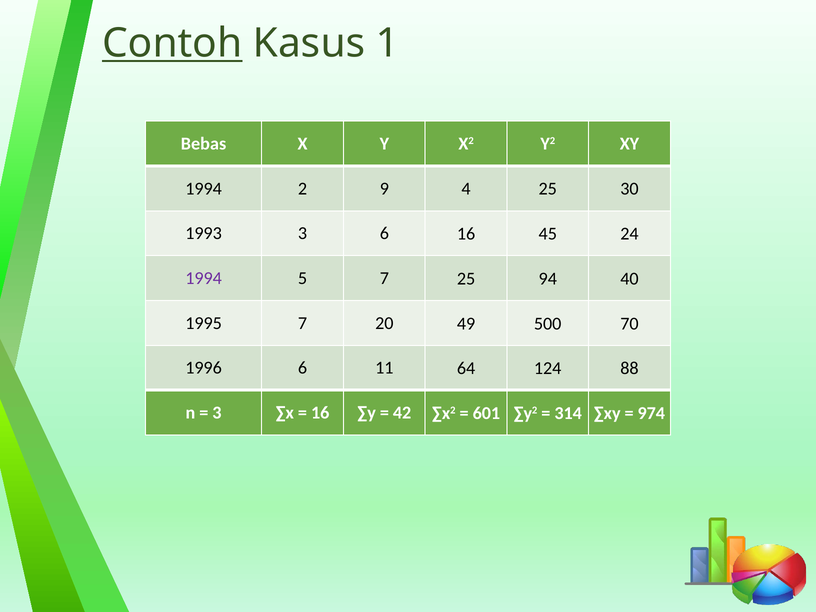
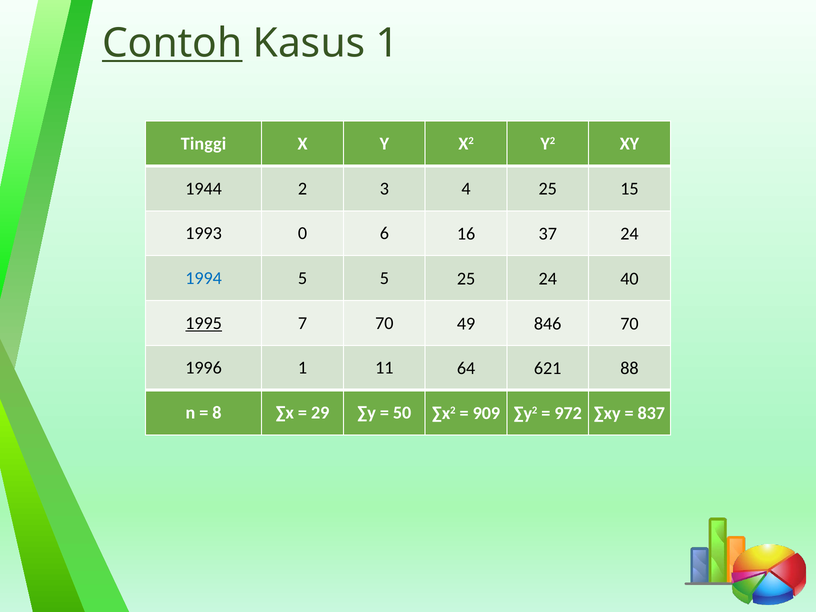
Bebas: Bebas -> Tinggi (204, 144)
1994: 1994 -> 1944 (204, 189)
9: 9 -> 3 (384, 189)
30: 30 -> 15 (629, 189)
1993 3: 3 -> 0 (303, 233)
45: 45 -> 37 (548, 234)
1994 colour: purple -> blue (204, 278)
5 7: 7 -> 5 (384, 278)
25 94: 94 -> 24 (548, 279)
1995 underline: none -> present (204, 323)
7 20: 20 -> 70 (384, 323)
500: 500 -> 846 (548, 324)
1996 6: 6 -> 1 (303, 368)
124: 124 -> 621 (548, 368)
3: 3 -> 8 (217, 413)
16: 16 -> 29 (320, 413)
42: 42 -> 50 (402, 413)
601: 601 -> 909 (486, 413)
314: 314 -> 972 (568, 413)
974: 974 -> 837 (651, 413)
